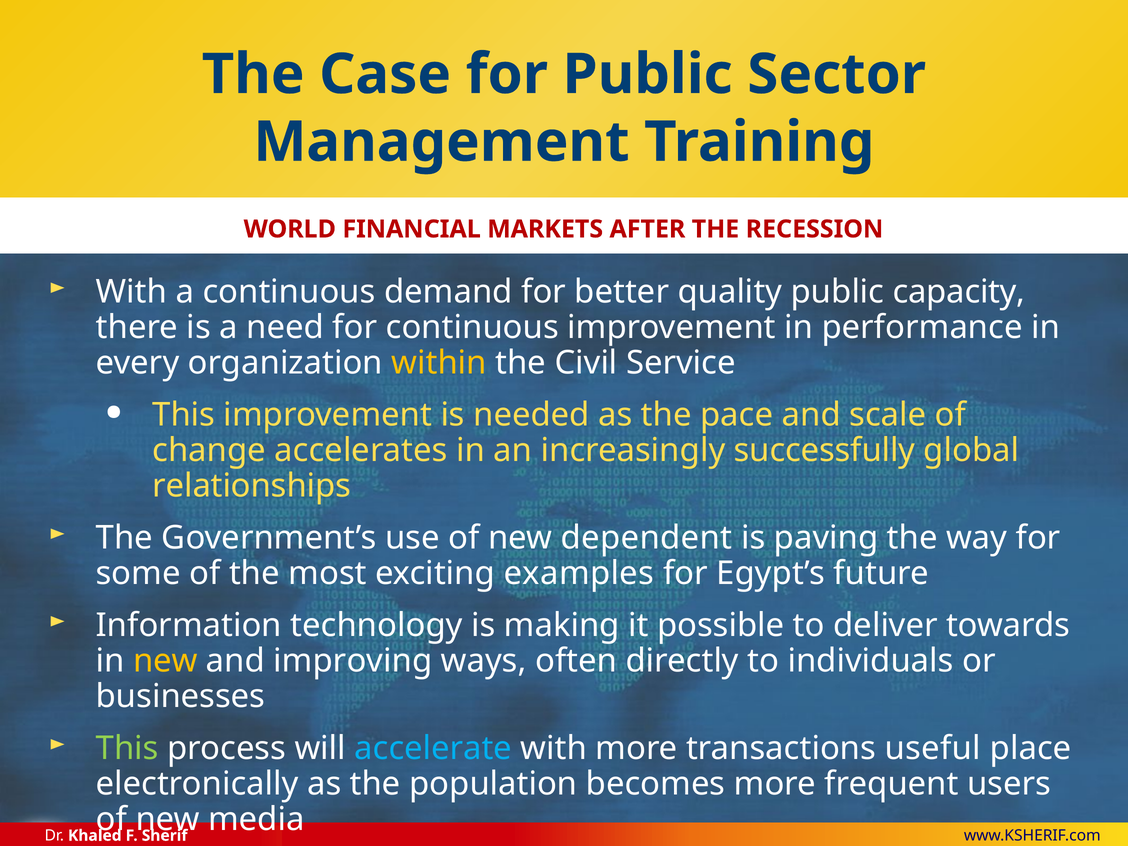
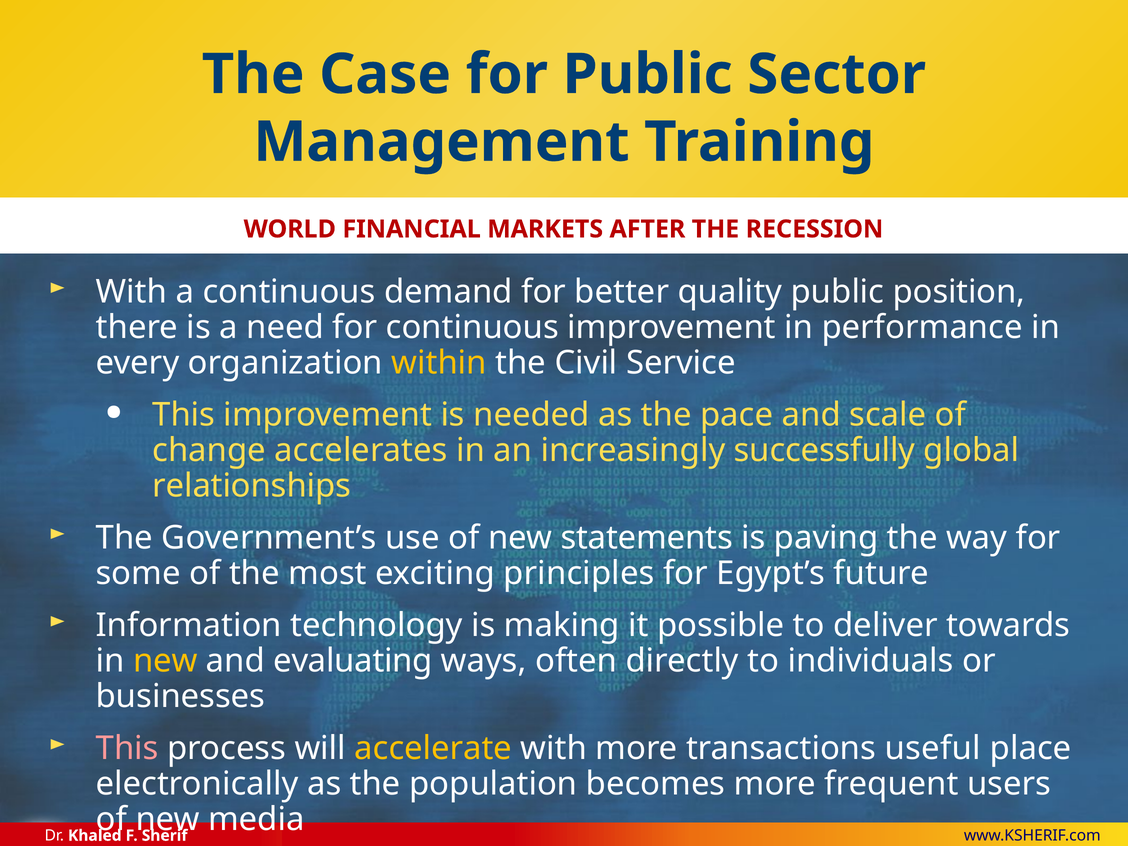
capacity: capacity -> position (959, 292)
dependent: dependent -> statements (647, 538)
examples: examples -> principles (579, 573)
improving: improving -> evaluating (353, 661)
This colour: light green -> pink (127, 748)
accelerate colour: light blue -> yellow (433, 748)
